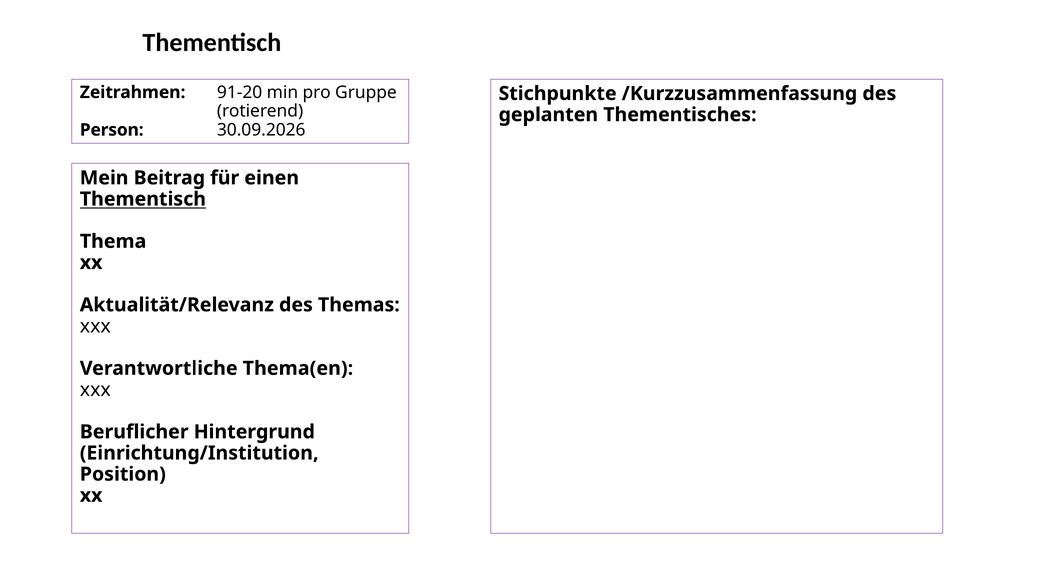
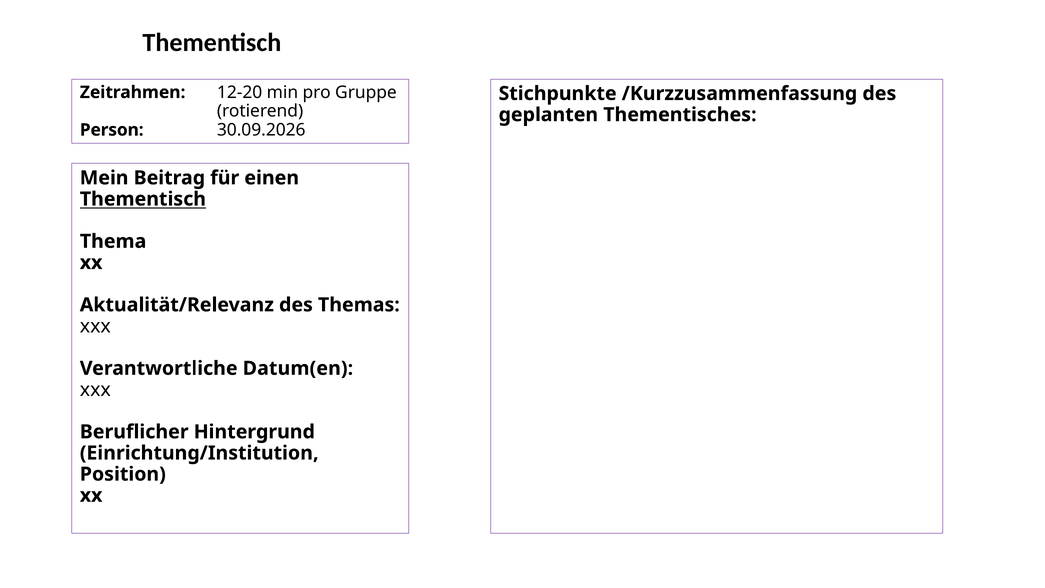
91-20: 91-20 -> 12-20 (240, 92)
Thema(en: Thema(en -> Datum(en (298, 368)
